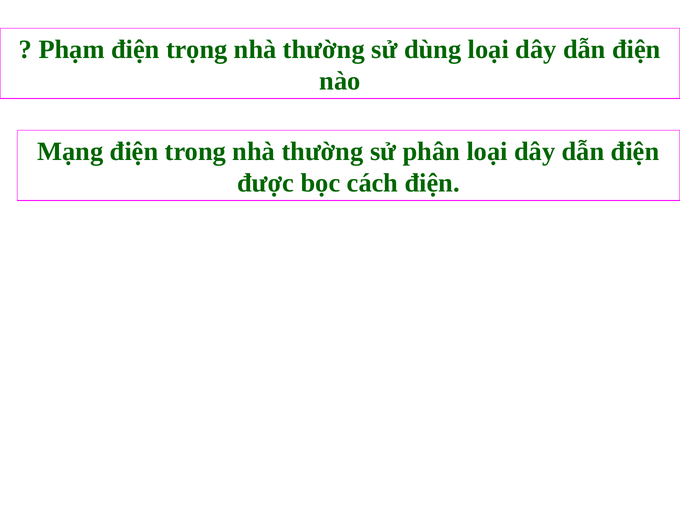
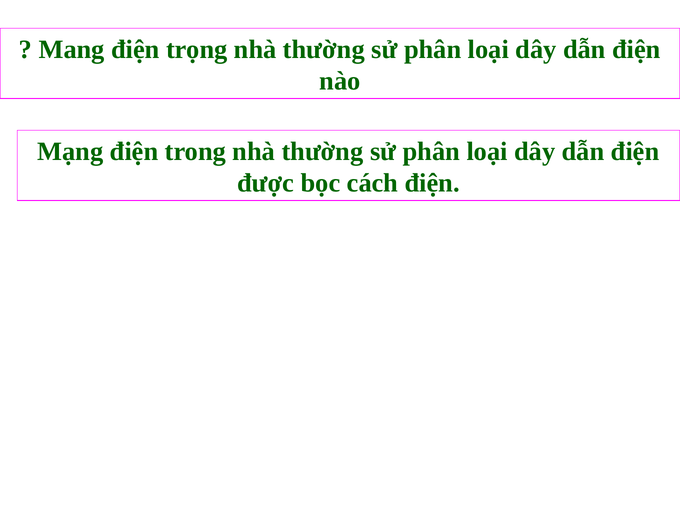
Phạm: Phạm -> Mang (72, 49)
dùng: dùng -> phân (433, 49)
